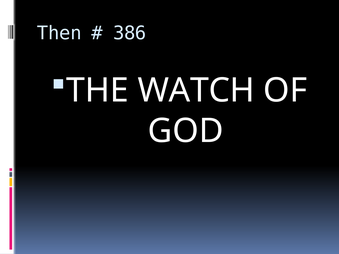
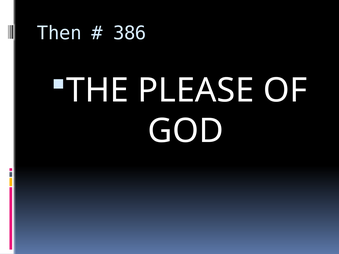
WATCH: WATCH -> PLEASE (196, 90)
